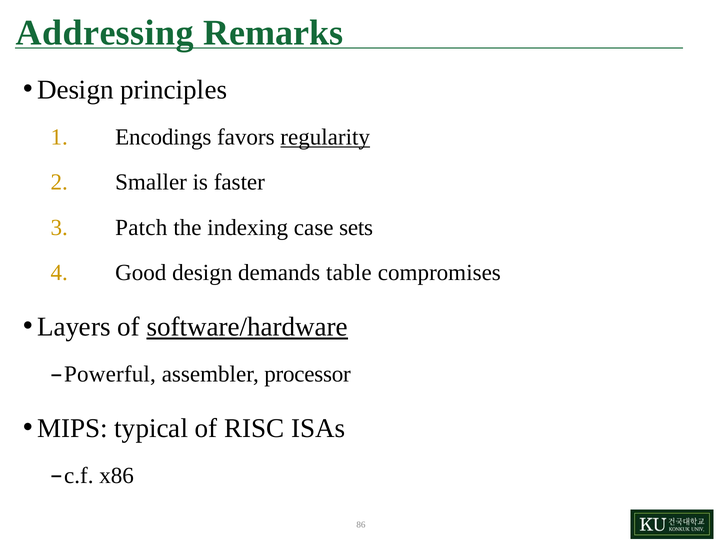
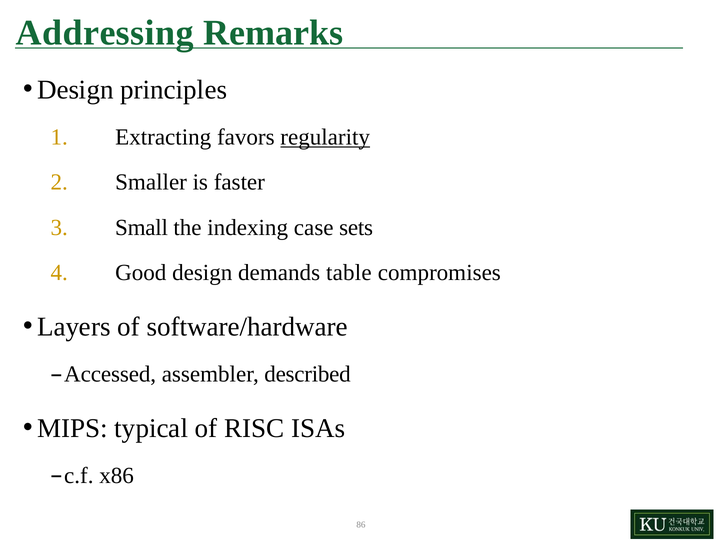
Encodings: Encodings -> Extracting (163, 137)
Patch: Patch -> Small (141, 228)
software/hardware underline: present -> none (247, 327)
Powerful: Powerful -> Accessed (110, 374)
processor: processor -> described (308, 374)
